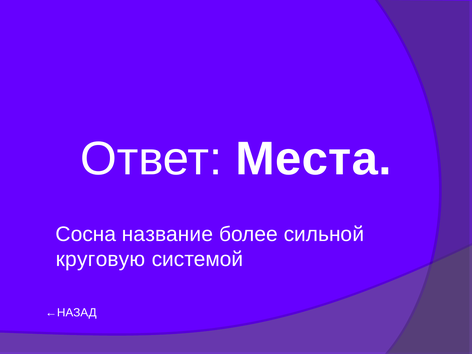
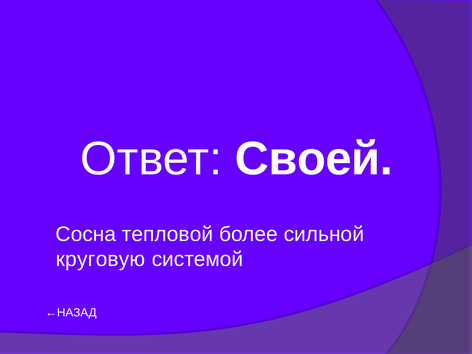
Места: Места -> Своей (314, 159)
название: название -> тепловой (168, 234)
